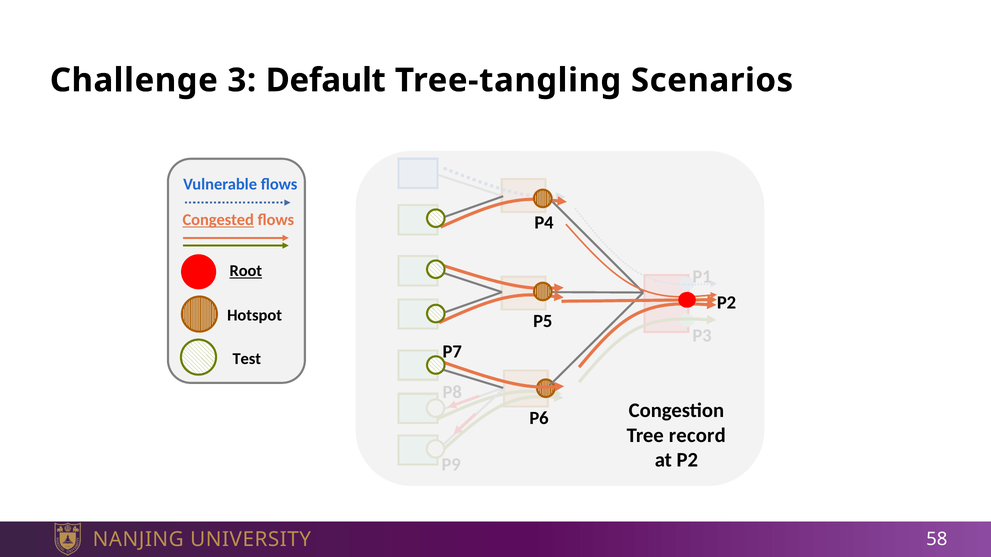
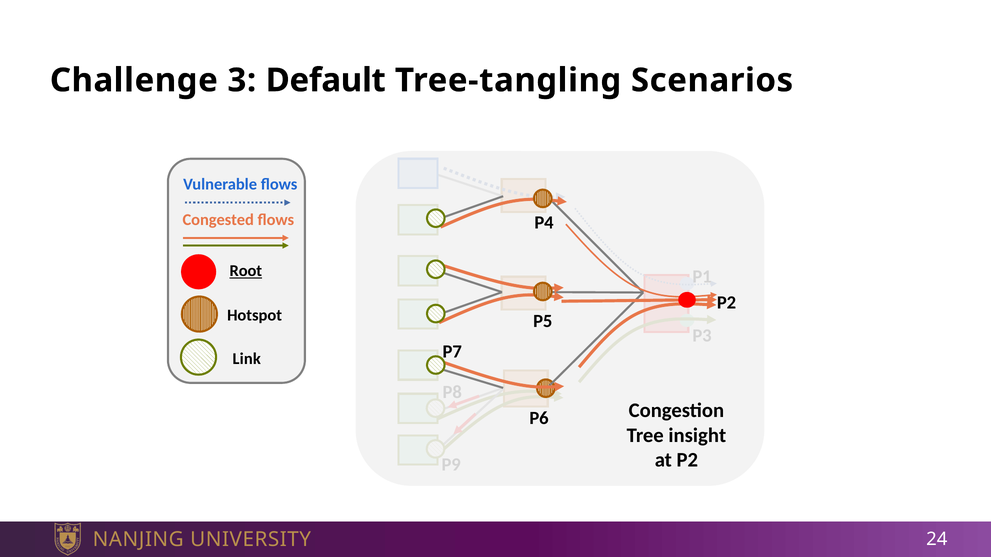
Congested underline: present -> none (218, 220)
Test: Test -> Link (247, 359)
record: record -> insight (697, 436)
58: 58 -> 24 (937, 540)
